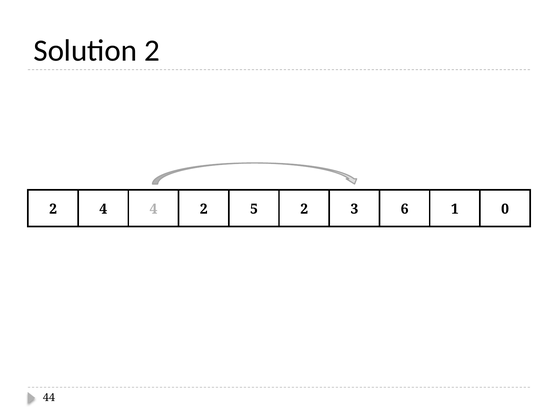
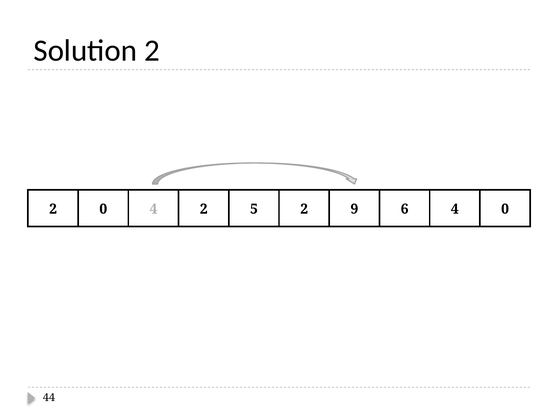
2 4: 4 -> 0 (103, 209)
3: 3 -> 9 (354, 209)
6 1: 1 -> 4 (455, 209)
